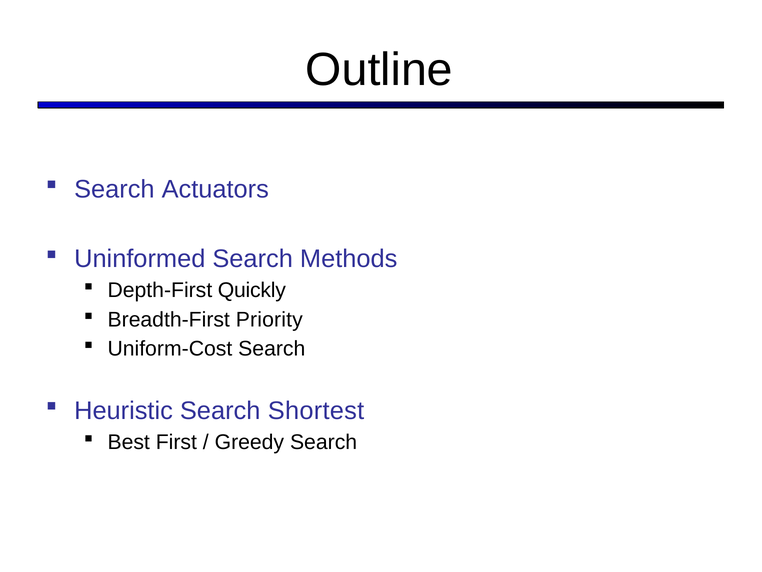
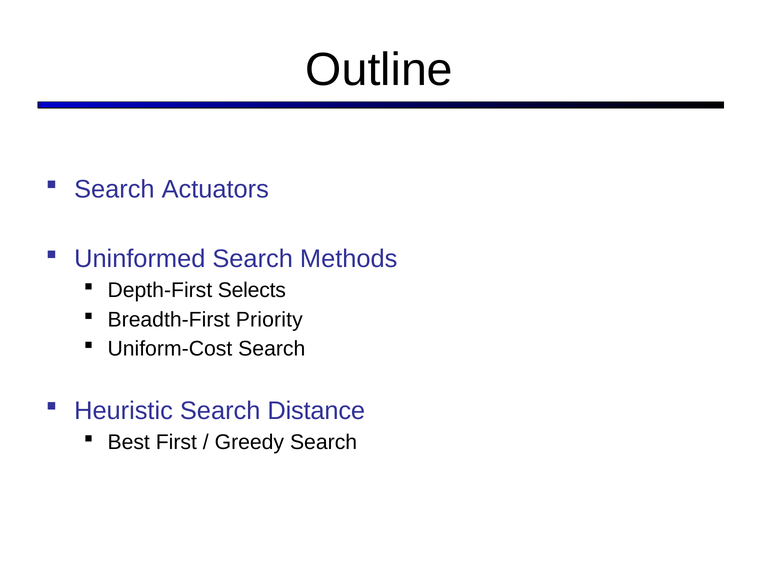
Quickly: Quickly -> Selects (252, 290)
Shortest: Shortest -> Distance (316, 410)
